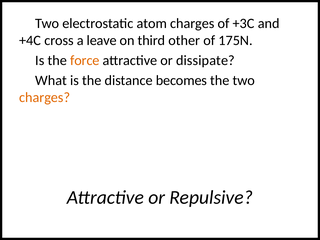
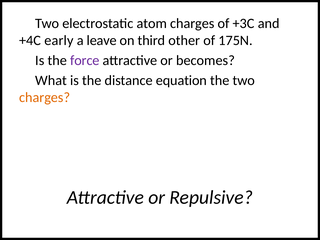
cross: cross -> early (59, 41)
force colour: orange -> purple (85, 60)
dissipate: dissipate -> becomes (205, 60)
becomes: becomes -> equation (181, 80)
